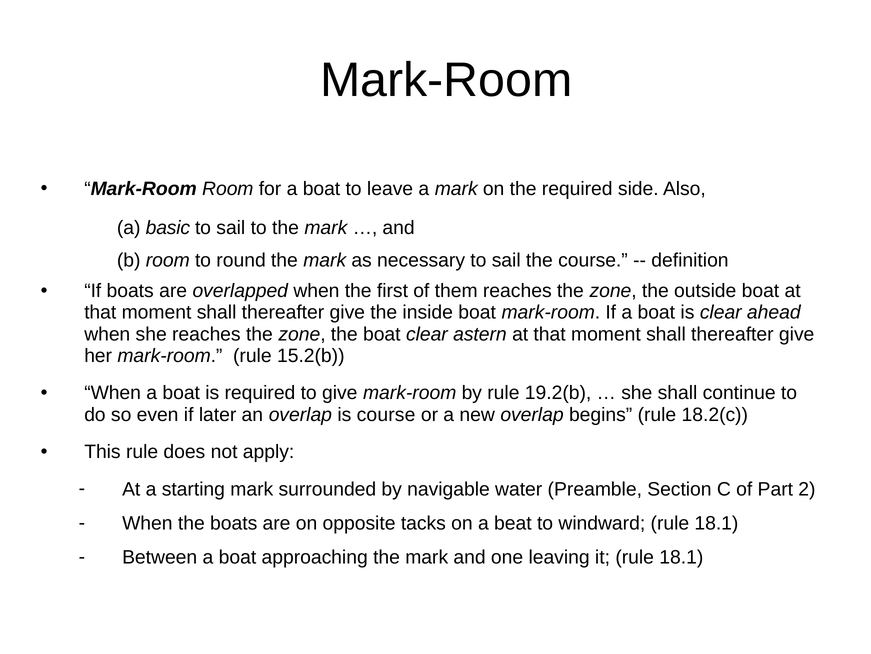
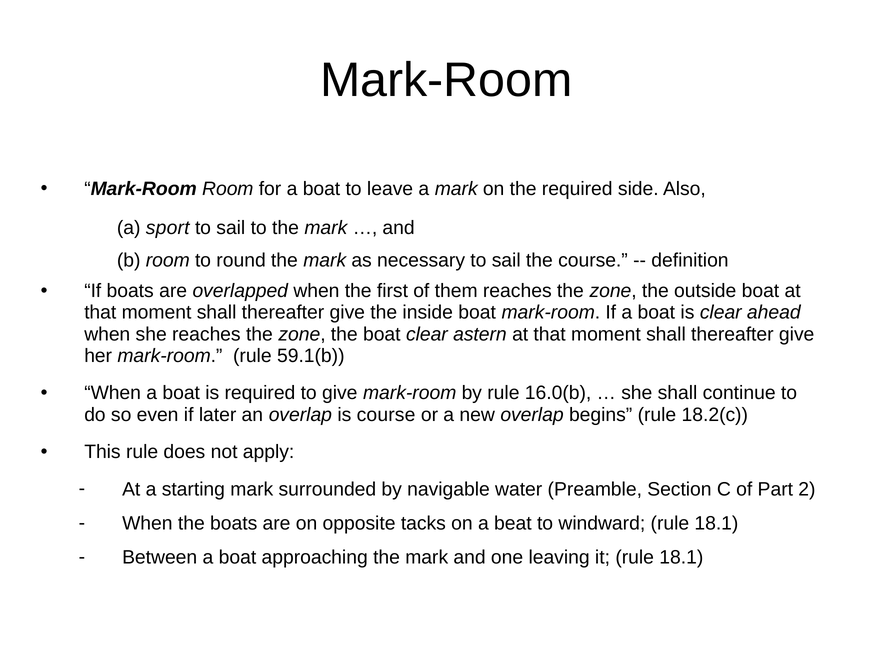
basic: basic -> sport (168, 228)
15.2(b: 15.2(b -> 59.1(b (311, 355)
19.2(b: 19.2(b -> 16.0(b (558, 393)
